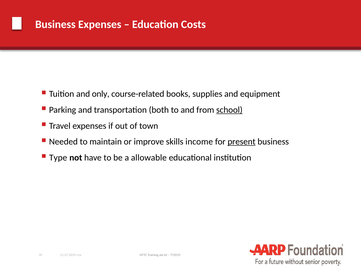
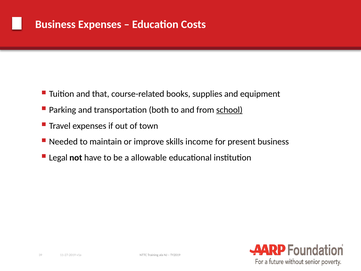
only: only -> that (101, 94)
present underline: present -> none (242, 142)
Type: Type -> Legal (58, 157)
